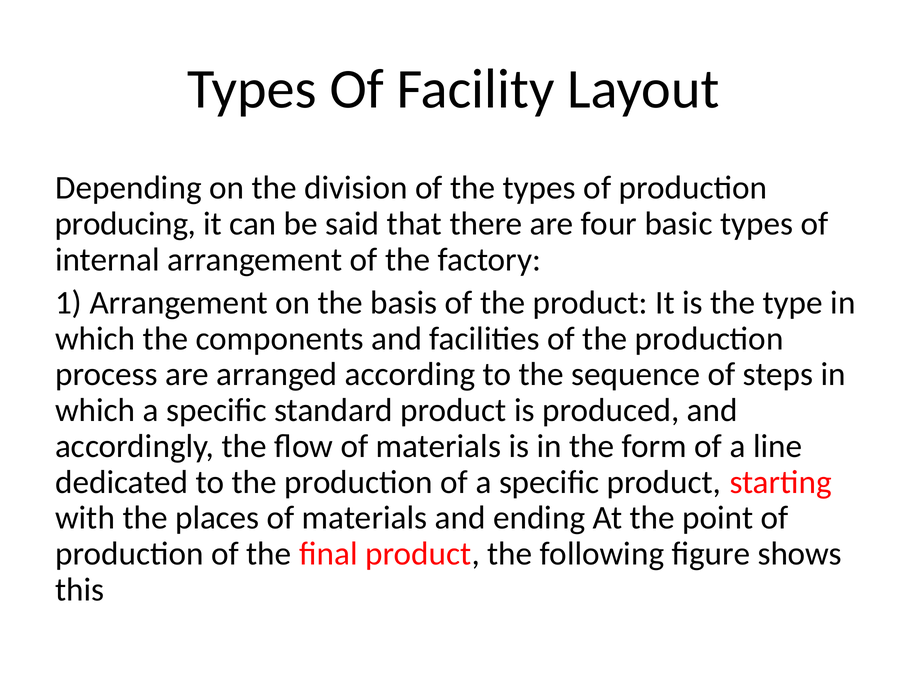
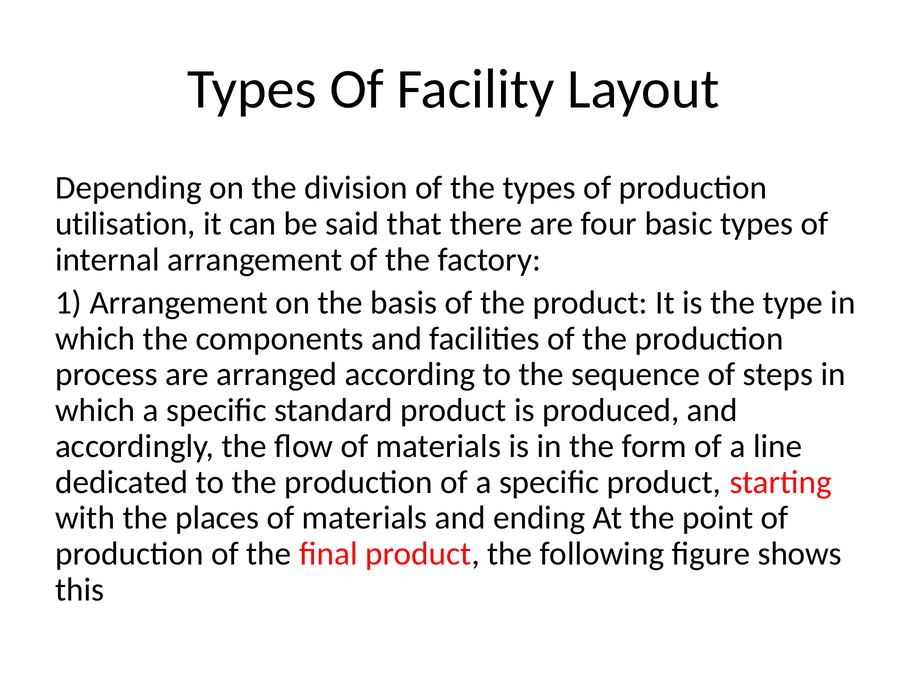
producing: producing -> utilisation (125, 224)
